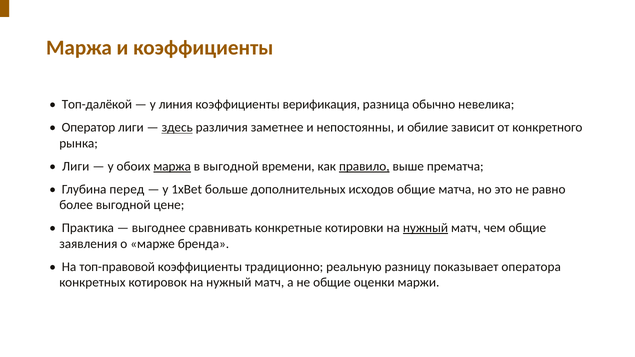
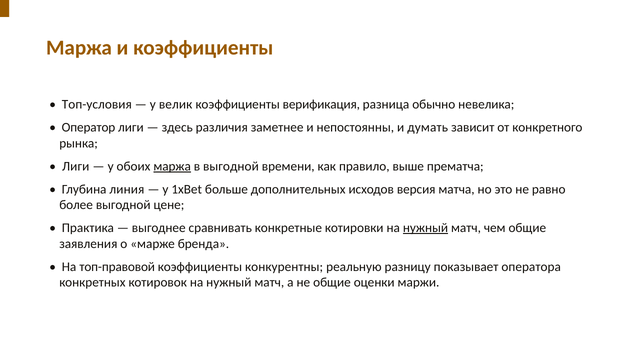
Топ-далёкой: Топ-далёкой -> Топ-условия (97, 105)
линия: линия -> велик (176, 105)
здесь underline: present -> none (177, 128)
обилие: обилие -> думать (428, 128)
правило underline: present -> none (364, 166)
перед: перед -> линия (127, 189)
исходов общие: общие -> версия (416, 189)
традиционно: традиционно -> конкурентны (284, 267)
